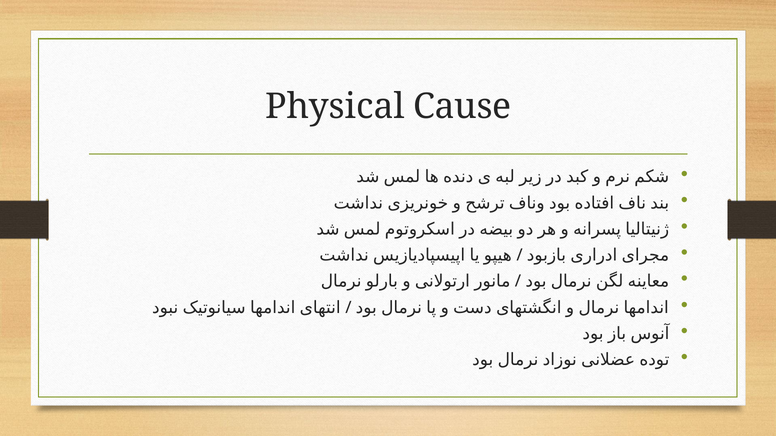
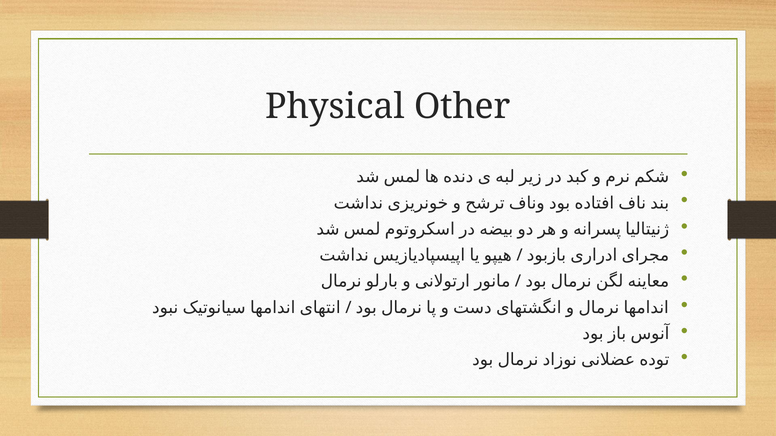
Cause: Cause -> Other (462, 106)
